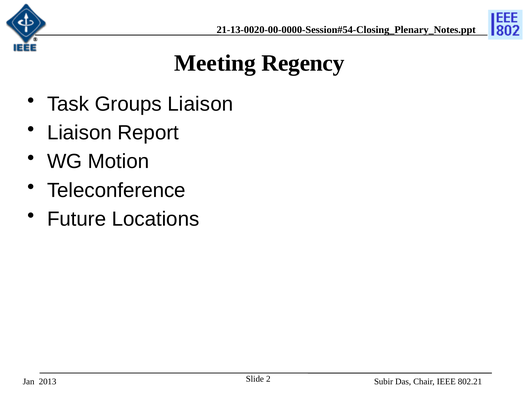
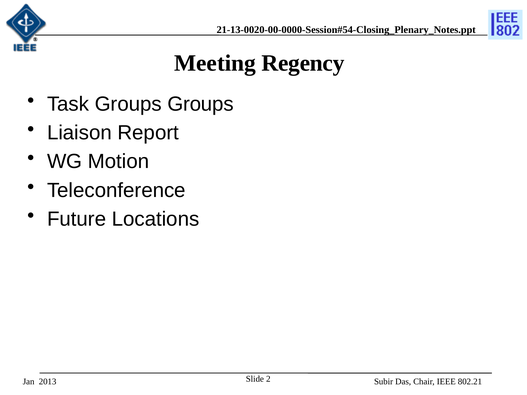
Groups Liaison: Liaison -> Groups (201, 104)
